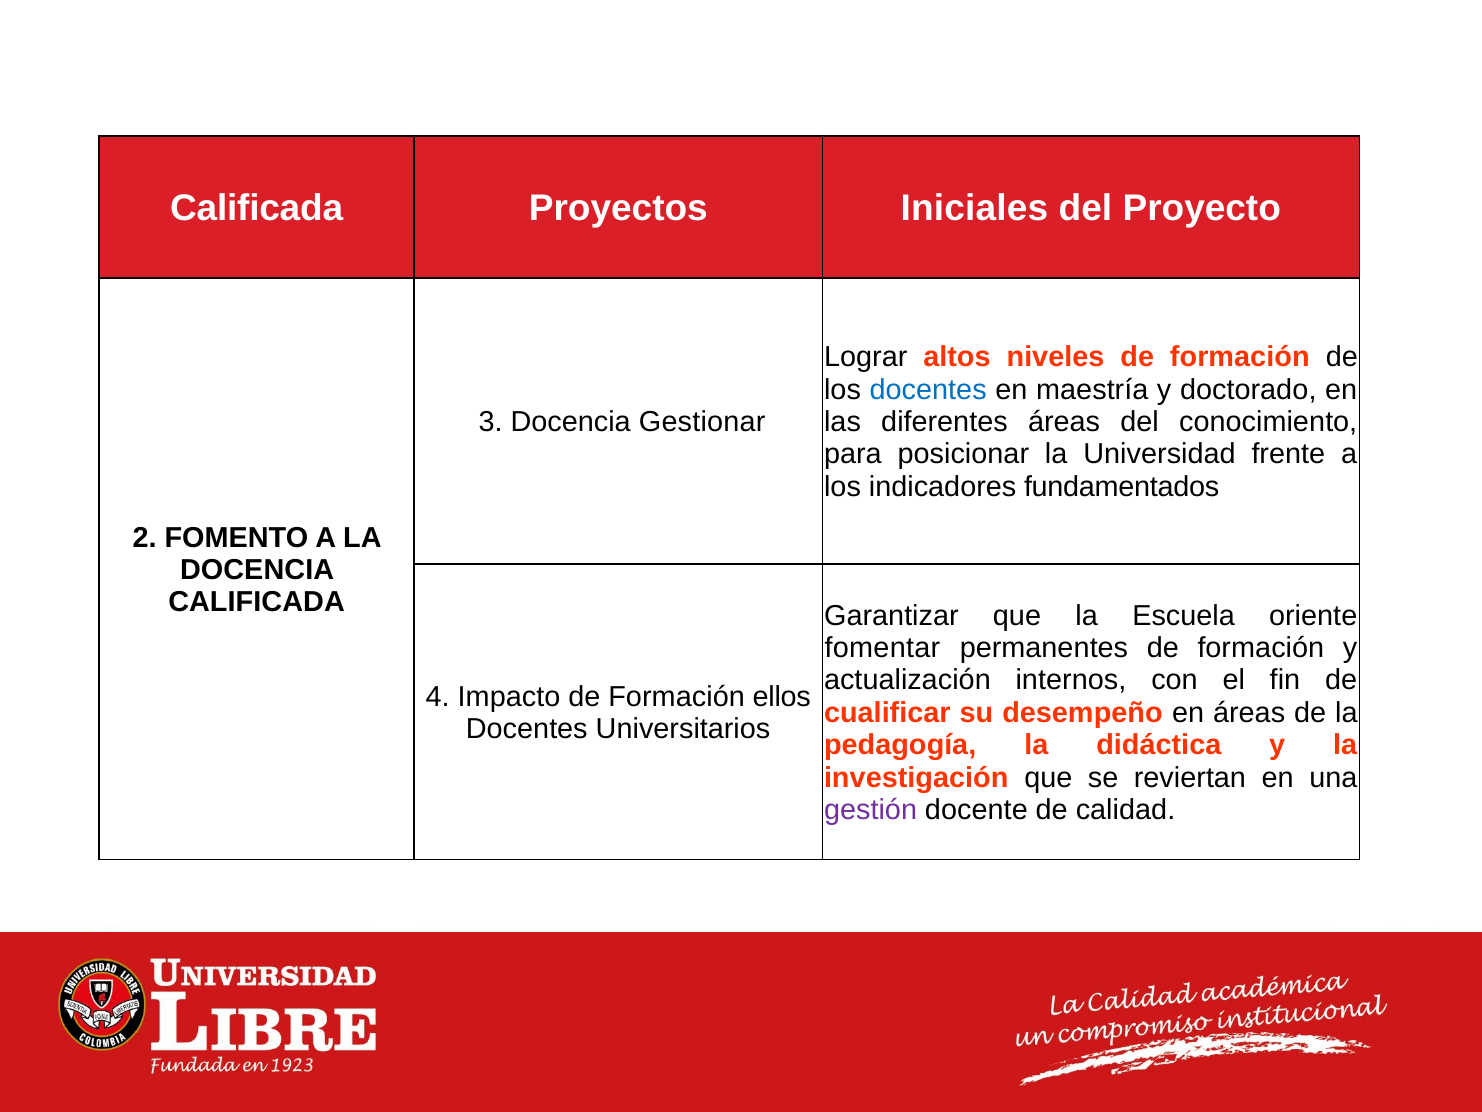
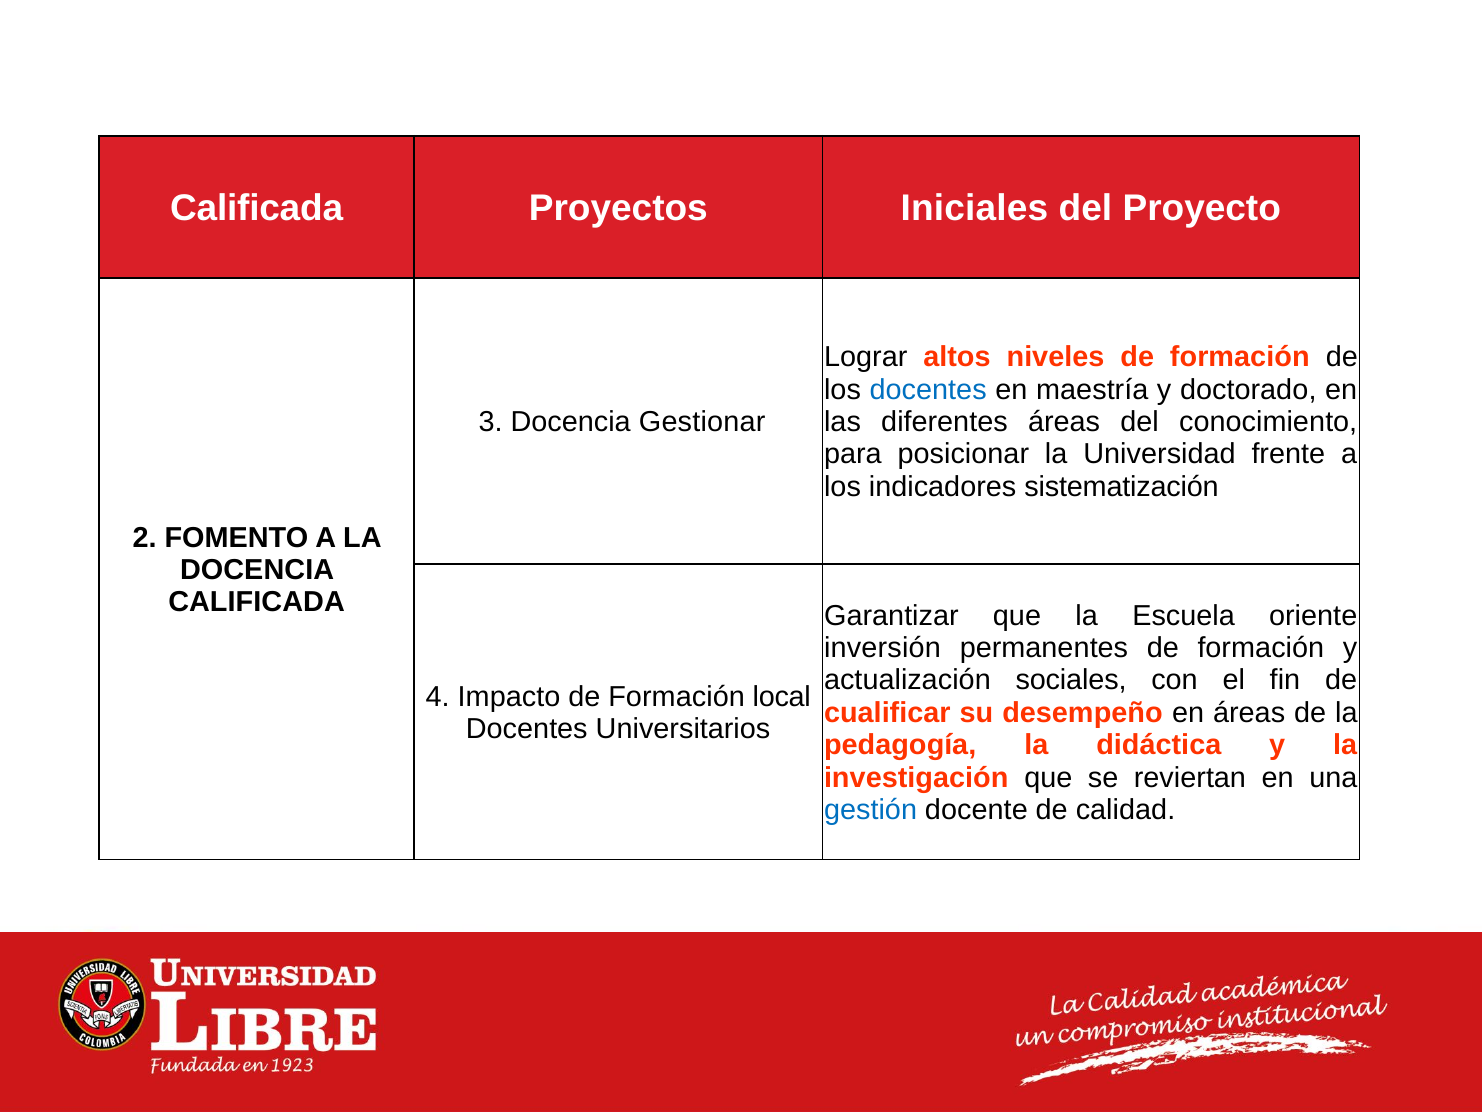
fundamentados: fundamentados -> sistematización (1122, 487)
fomentar: fomentar -> inversión (883, 648)
internos: internos -> sociales (1071, 680)
ellos: ellos -> local (782, 696)
gestión colour: purple -> blue (871, 810)
